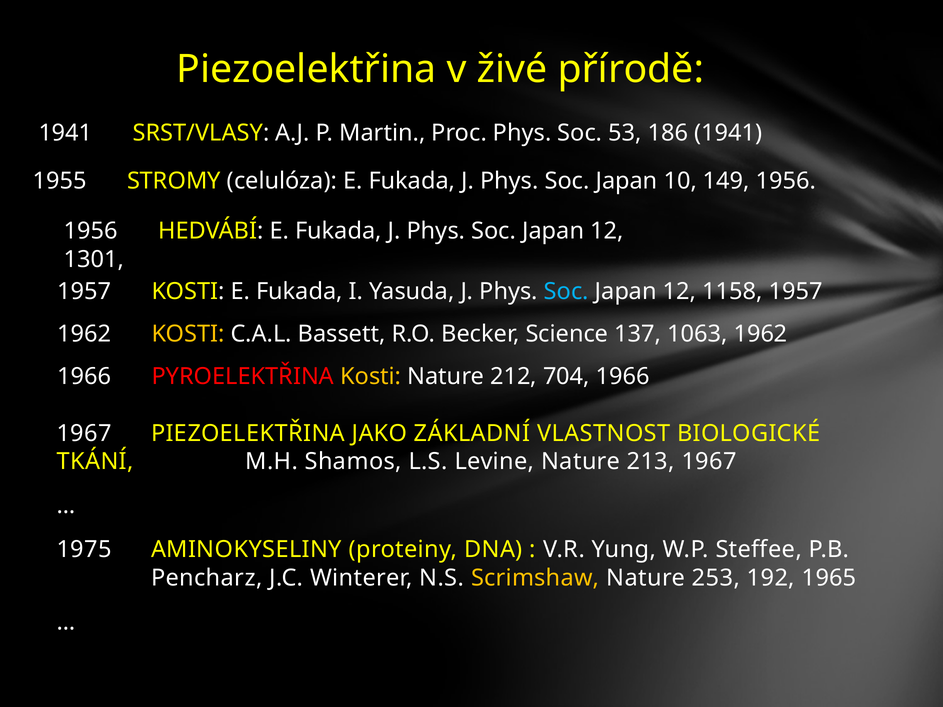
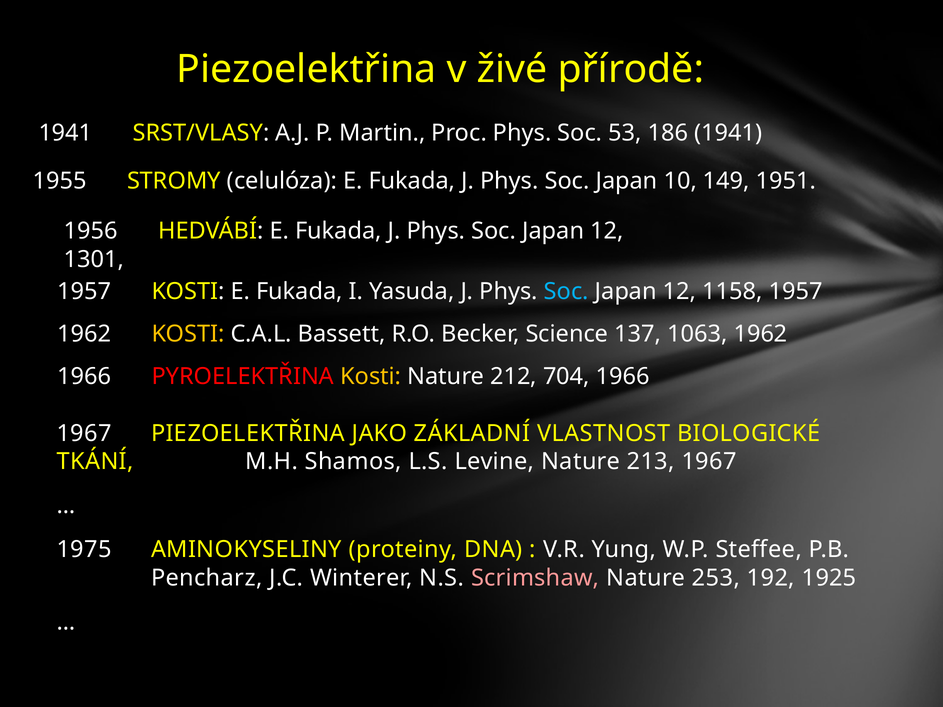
149 1956: 1956 -> 1951 (786, 181)
Scrimshaw colour: yellow -> pink (535, 578)
1965: 1965 -> 1925 (829, 578)
